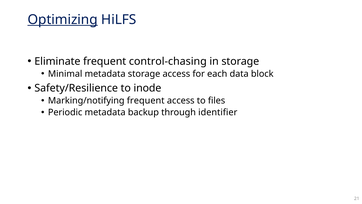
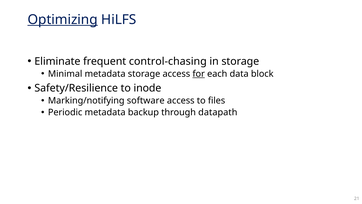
for underline: none -> present (199, 74)
Marking/notifying frequent: frequent -> software (146, 101)
identifier: identifier -> datapath (218, 112)
